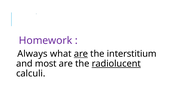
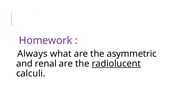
are underline: present -> none (81, 54)
interstitium: interstitium -> asymmetric (132, 54)
most: most -> renal (46, 64)
